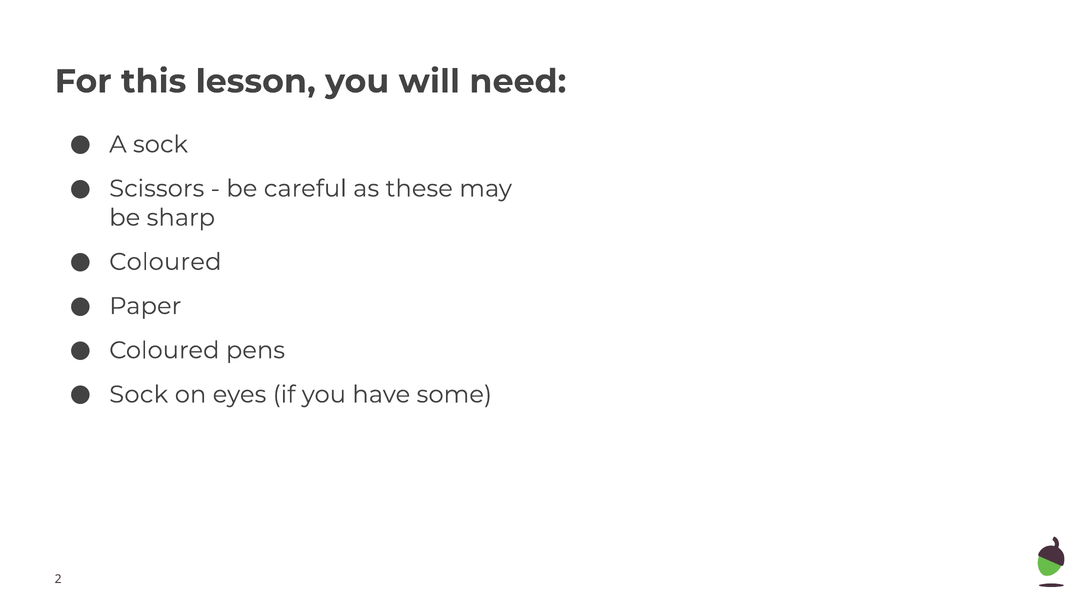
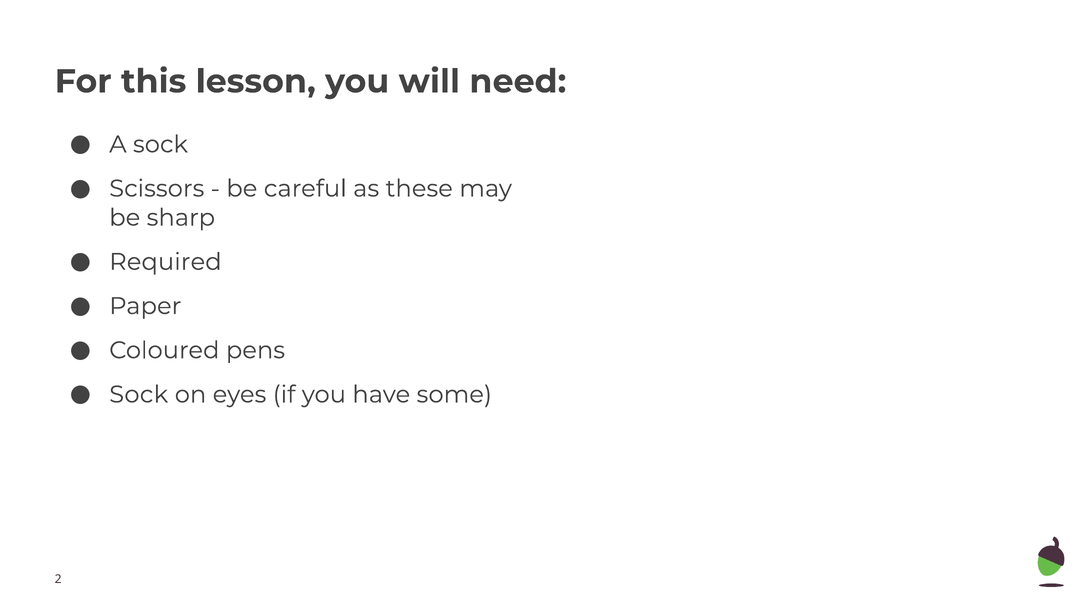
Coloured: Coloured -> Required (165, 262)
